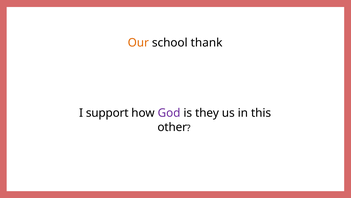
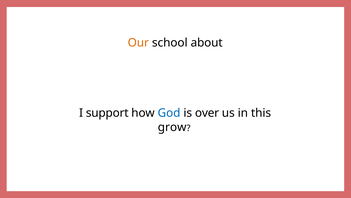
thank: thank -> about (207, 43)
God colour: purple -> blue (169, 113)
they: they -> over (207, 113)
other: other -> grow (172, 127)
